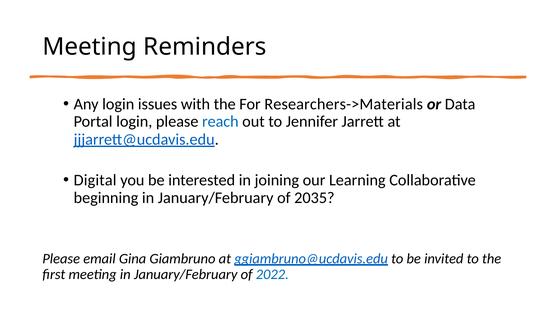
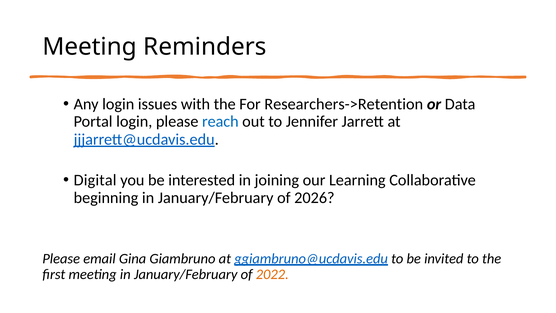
Researchers->Materials: Researchers->Materials -> Researchers->Retention (344, 104)
2035: 2035 -> 2026 (314, 198)
2022 colour: blue -> orange (272, 274)
